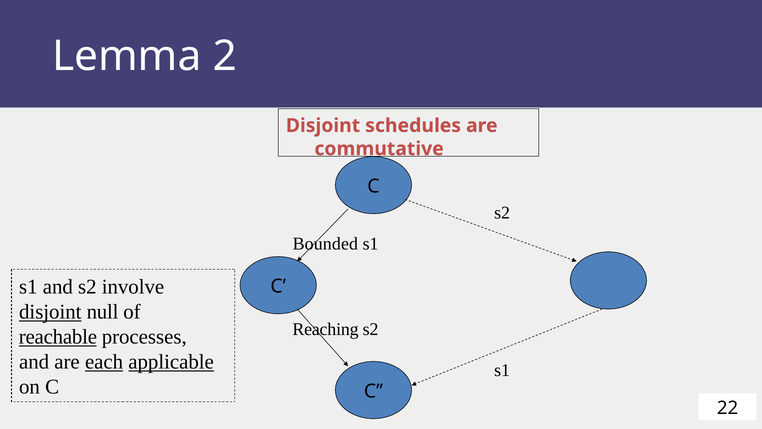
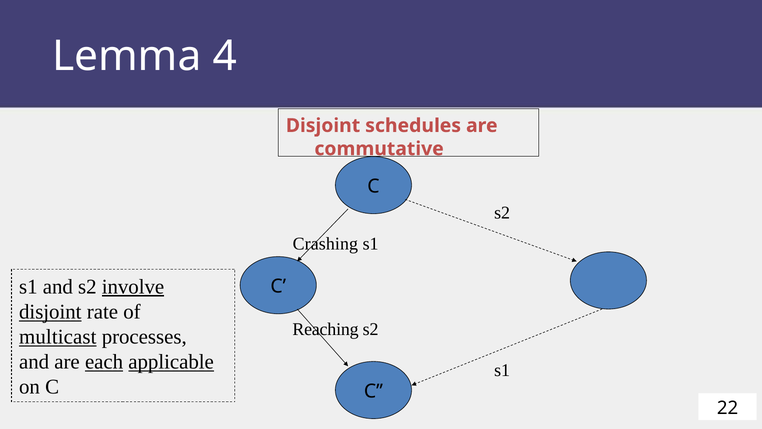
2: 2 -> 4 (225, 56)
Bounded: Bounded -> Crashing (325, 244)
involve underline: none -> present (133, 287)
null: null -> rate (102, 312)
reachable: reachable -> multicast (58, 337)
